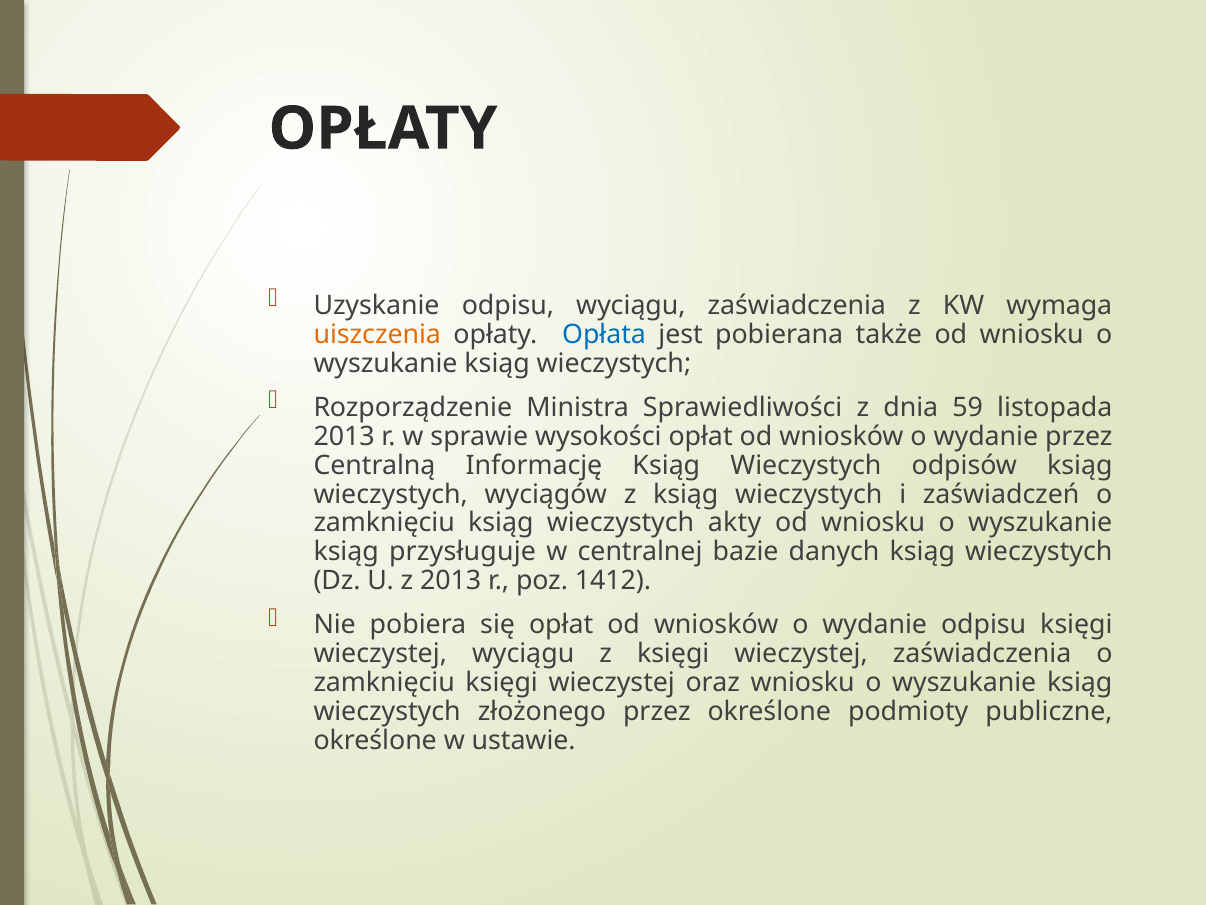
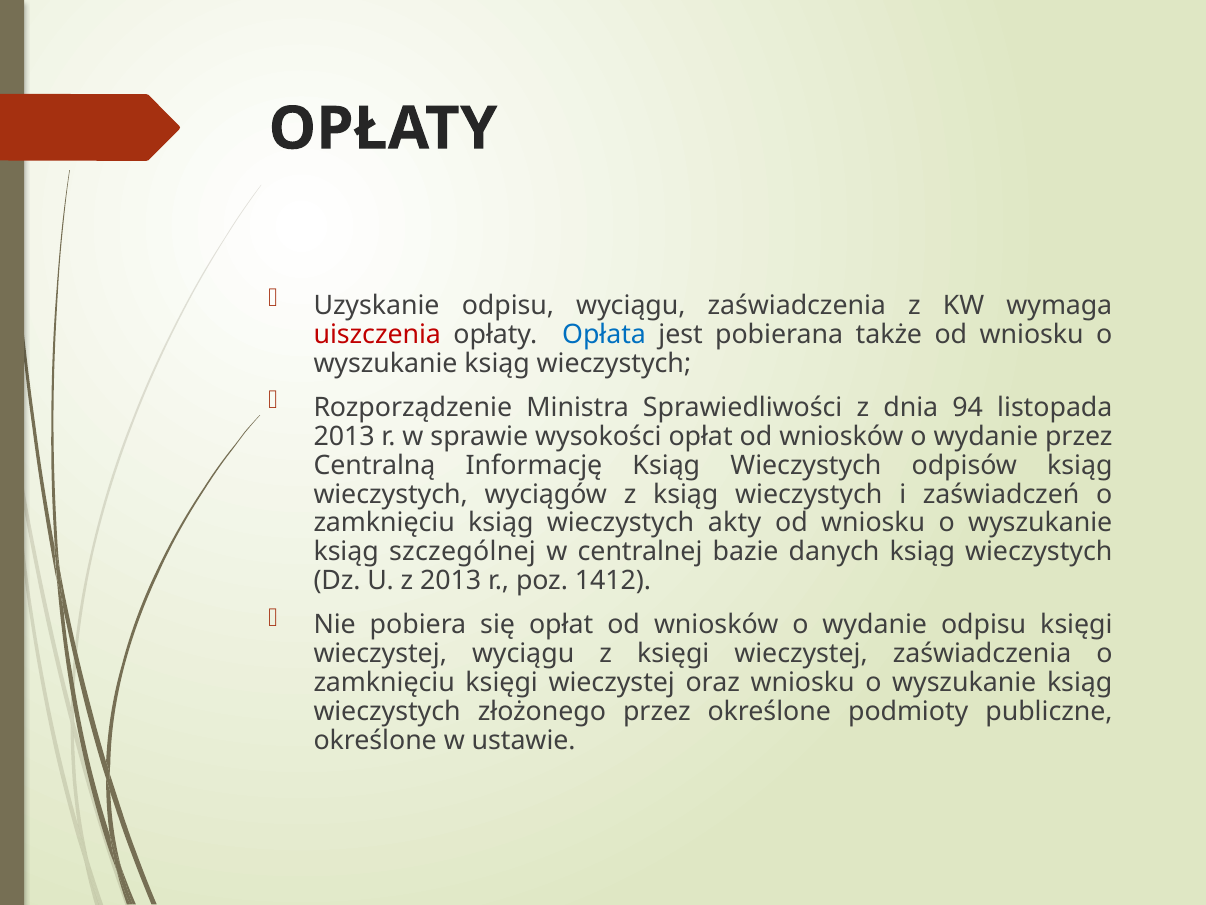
uiszczenia colour: orange -> red (377, 334)
59: 59 -> 94 (968, 407)
przysługuje: przysługuje -> szczególnej (462, 552)
